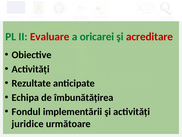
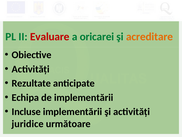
acreditare colour: red -> orange (150, 37)
de îmbunătățirea: îmbunătățirea -> implementării (84, 97)
Fondul: Fondul -> Incluse (26, 111)
